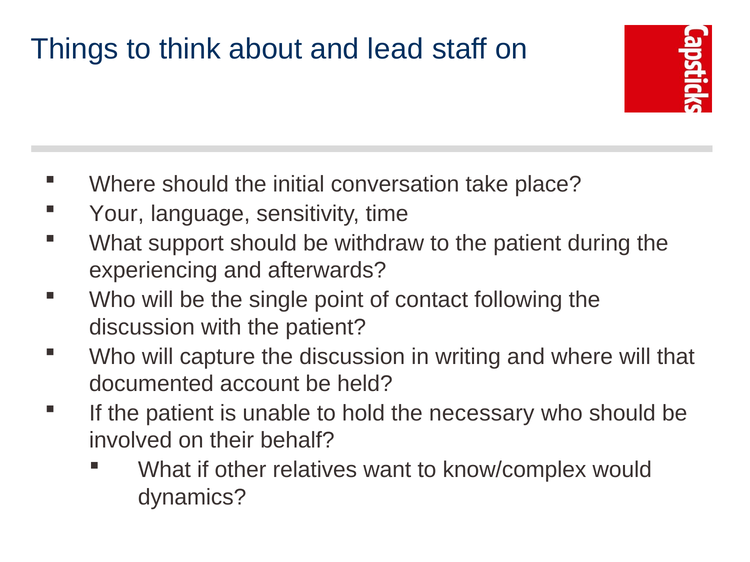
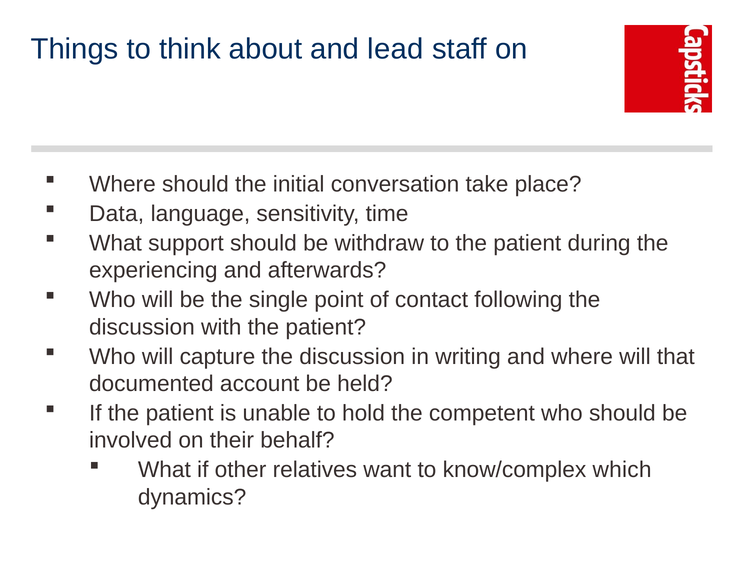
Your: Your -> Data (117, 214)
necessary: necessary -> competent (482, 414)
would: would -> which (622, 470)
